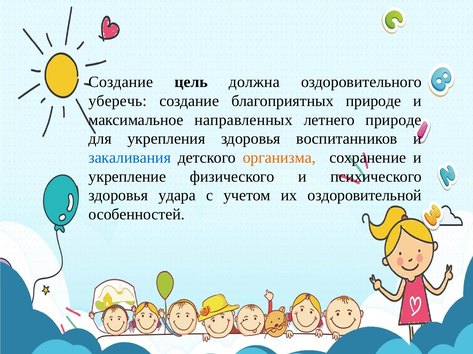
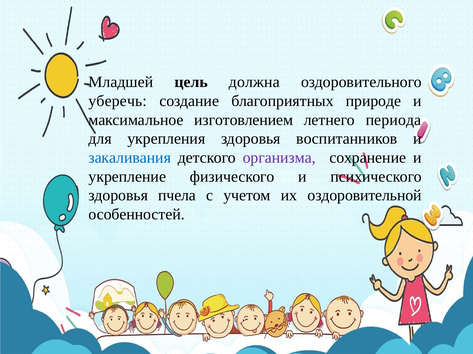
Создание: Создание -> Младшей (121, 82)
направленных: направленных -> изготовлением (244, 120)
летнего природе: природе -> периода (393, 120)
организма colour: orange -> purple (279, 158)
удара: удара -> пчела (177, 196)
